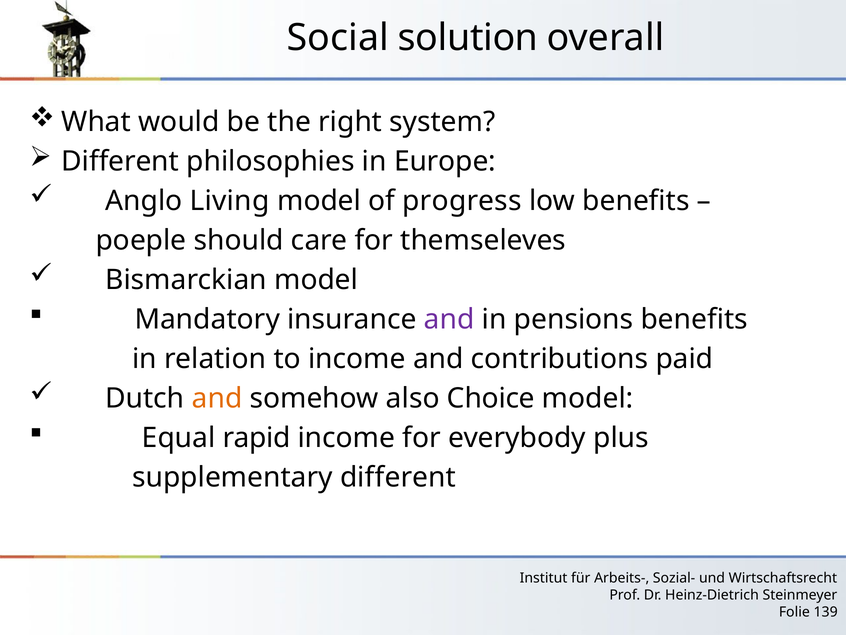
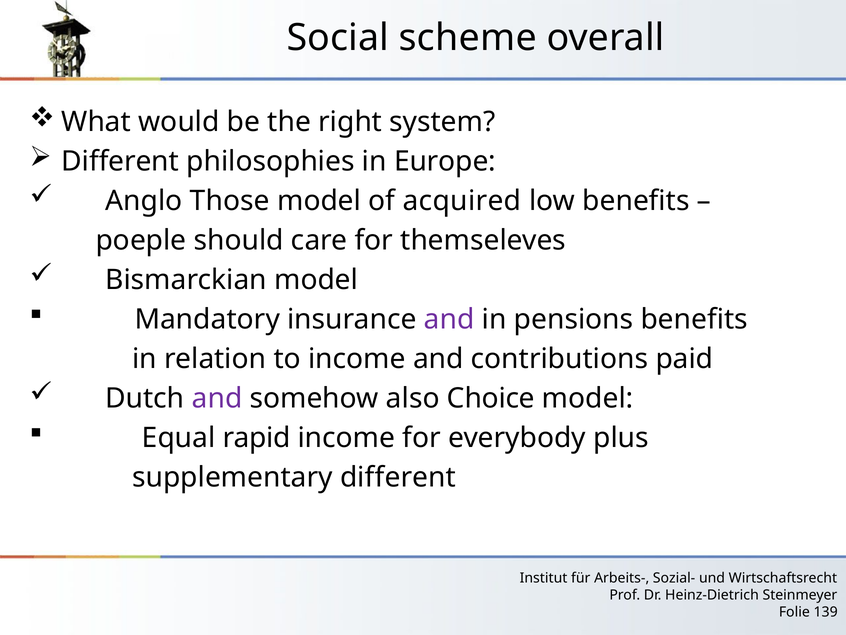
solution: solution -> scheme (468, 38)
Living: Living -> Those (230, 201)
progress: progress -> acquired (462, 201)
and colour: orange -> purple (217, 398)
